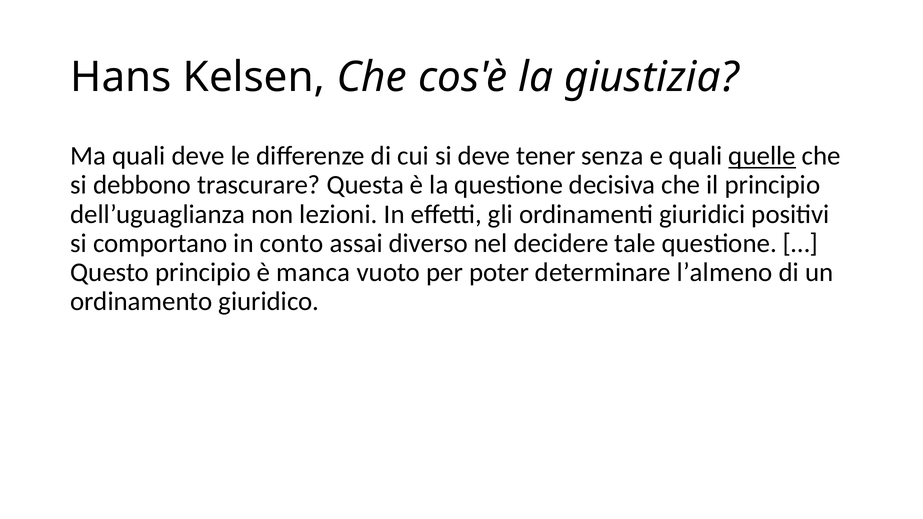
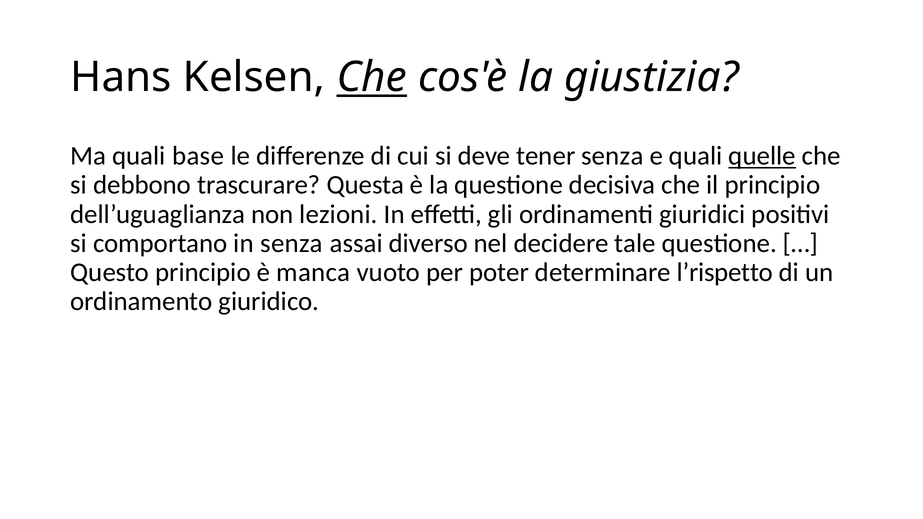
Che underline: none -> present (372, 78)
quali deve: deve -> base (198, 156)
in conto: conto -> senza (292, 243)
l’almeno: l’almeno -> l’rispetto (725, 272)
